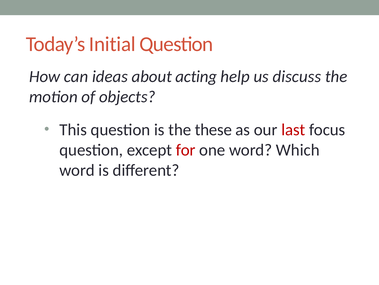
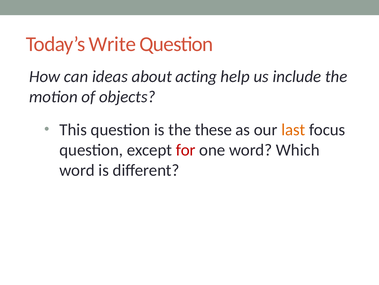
Initial: Initial -> Write (112, 44)
discuss: discuss -> include (297, 76)
last colour: red -> orange (293, 129)
